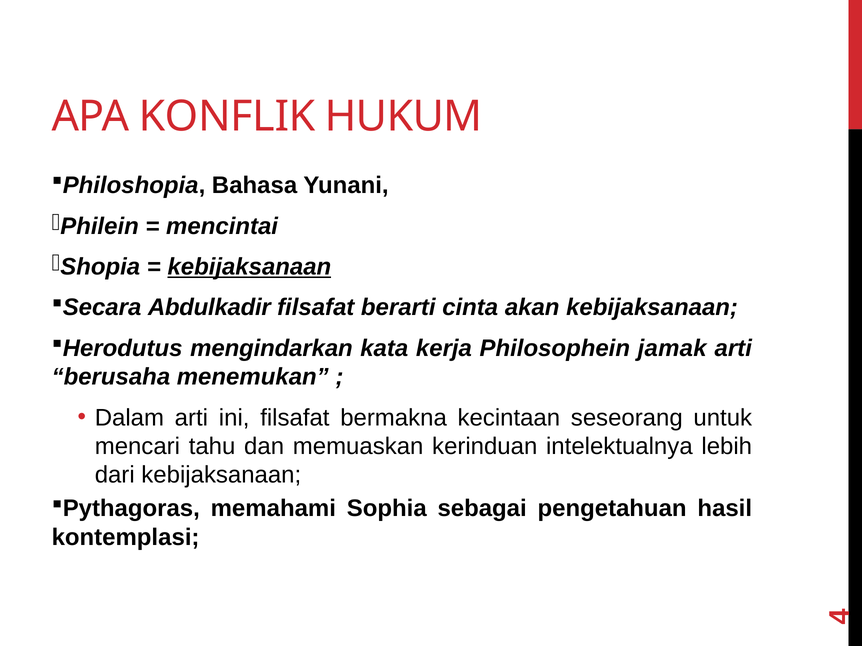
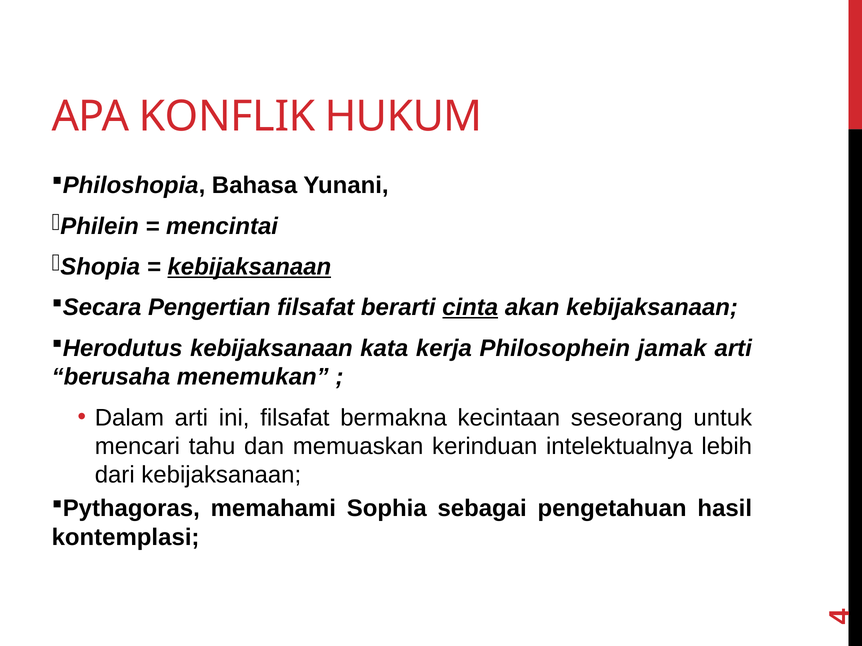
Abdulkadir: Abdulkadir -> Pengertian (209, 308)
cinta underline: none -> present (470, 308)
mengindarkan: mengindarkan -> kebijaksanaan (271, 348)
